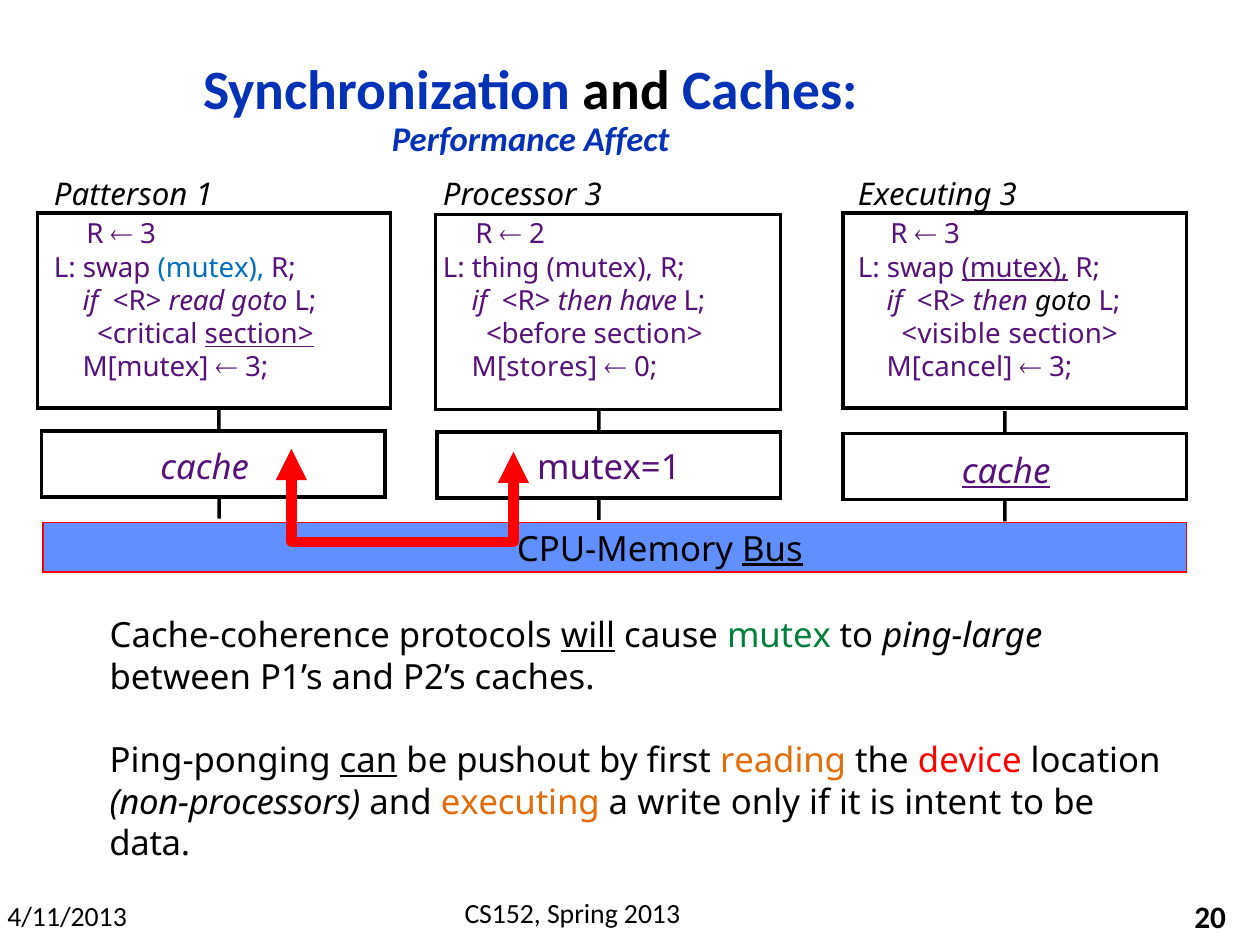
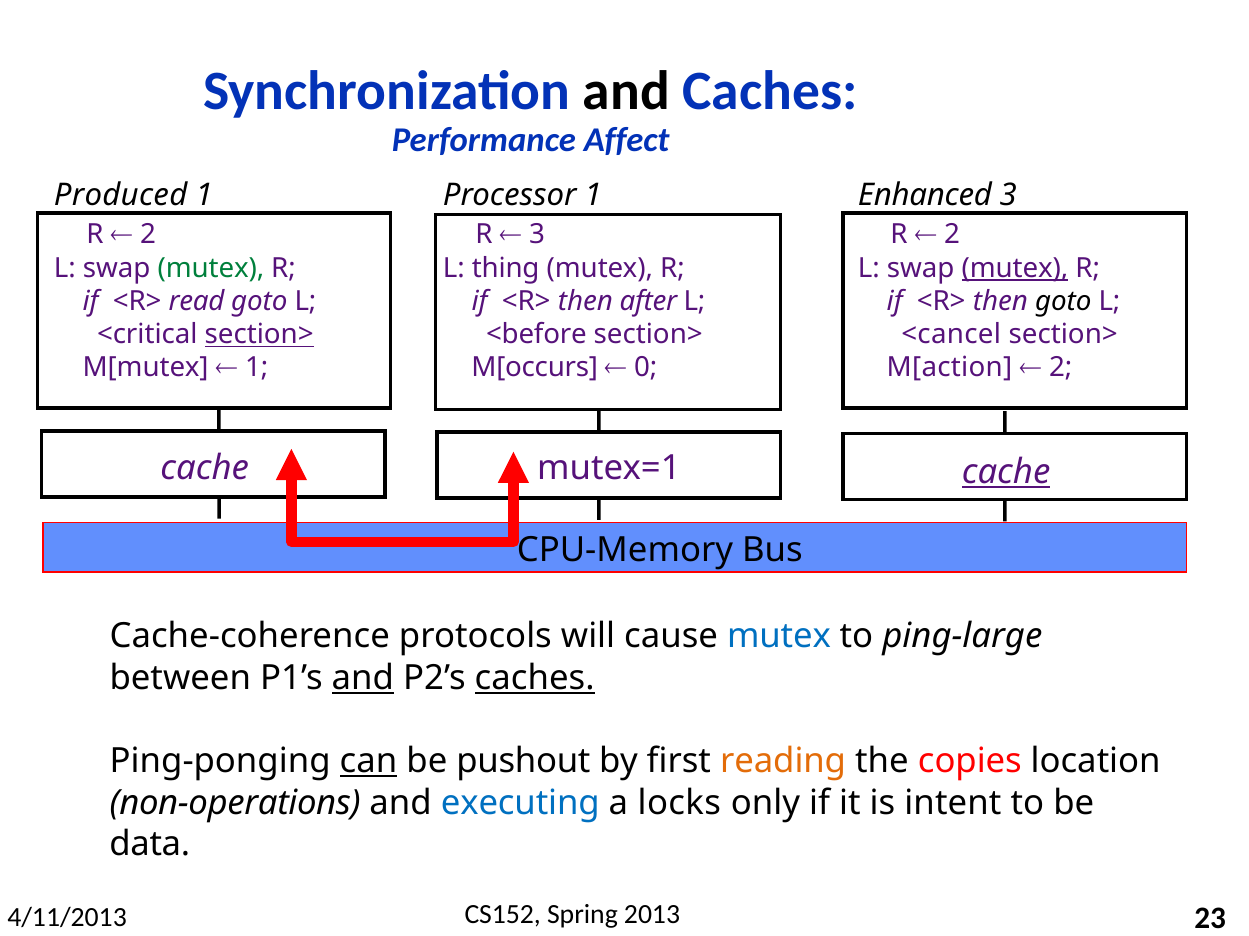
Patterson: Patterson -> Produced (121, 196)
Processor 3: 3 -> 1 (593, 196)
Executing: Executing -> Enhanced (925, 196)
3: 3 -> 2 (148, 234)
2: 2 -> 3 (537, 234)
3: 3 -> 2 (952, 234)
mutex colour: blue -> green (211, 268)
have: have -> after (648, 302)
<visible: <visible -> <cancel (951, 335)
3: 3 -> 1 (257, 368)
M[stores: M[stores -> M[occurs (535, 368)
M[cancel: M[cancel -> M[action (949, 368)
3: 3 -> 2 (1061, 368)
Bus underline: present -> none (772, 550)
will underline: present -> none (588, 637)
mutex colour: green -> blue (779, 637)
and underline: none -> present (363, 678)
caches underline: none -> present (535, 678)
device: device -> copies (970, 762)
non-processors: non-processors -> non-operations (235, 803)
executing colour: orange -> blue (520, 803)
write: write -> locks (679, 803)
20: 20 -> 23 (1210, 919)
